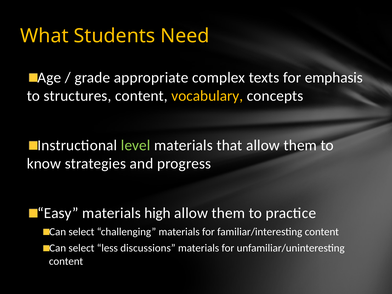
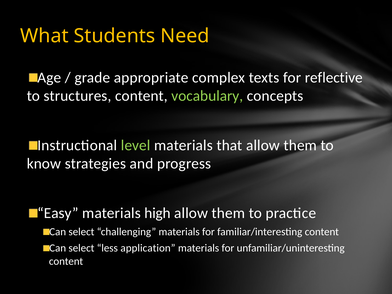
emphasis: emphasis -> reflective (334, 77)
vocabulary colour: yellow -> light green (207, 96)
discussions: discussions -> application (148, 248)
